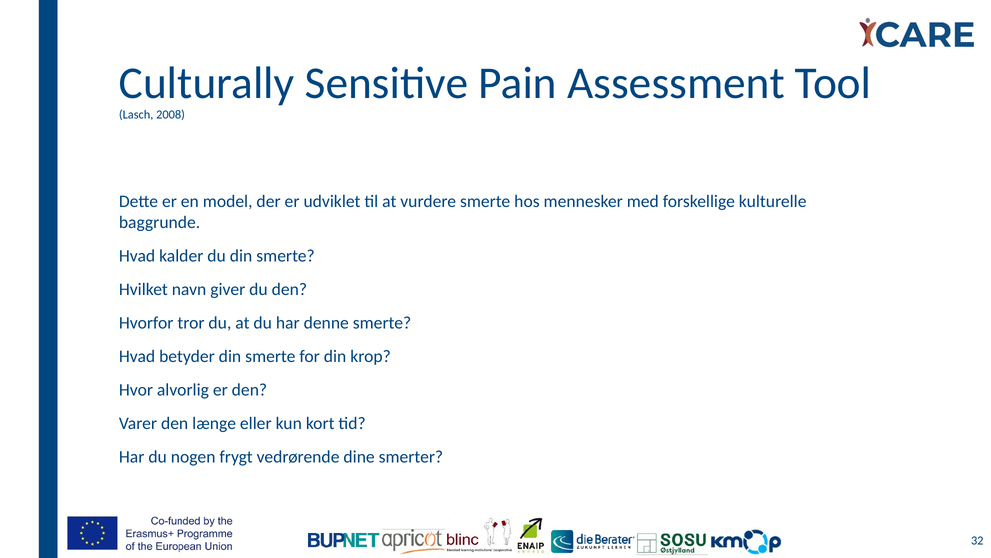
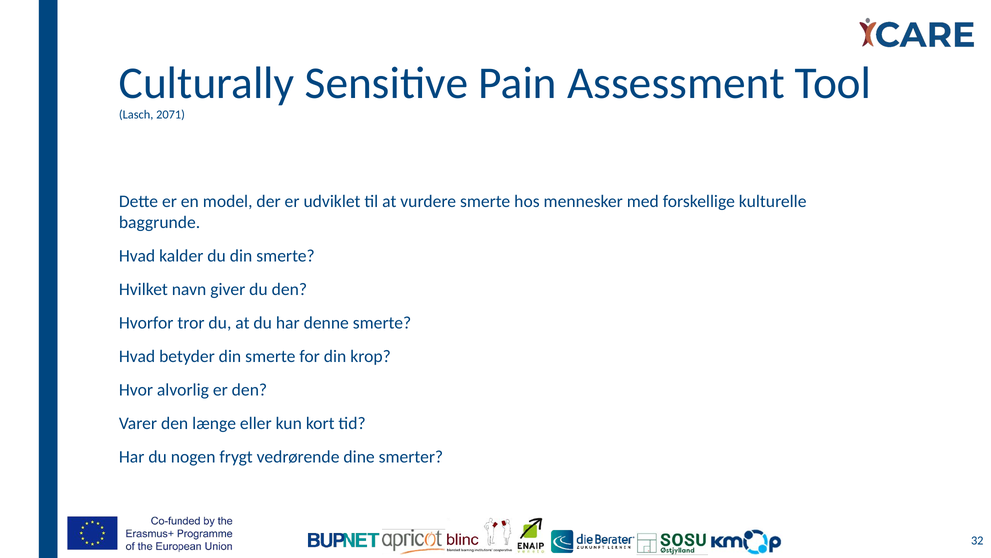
2008: 2008 -> 2071 (171, 114)
